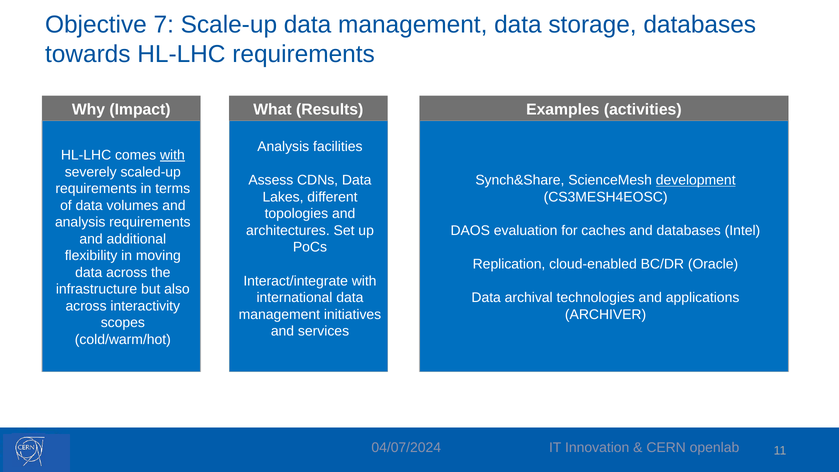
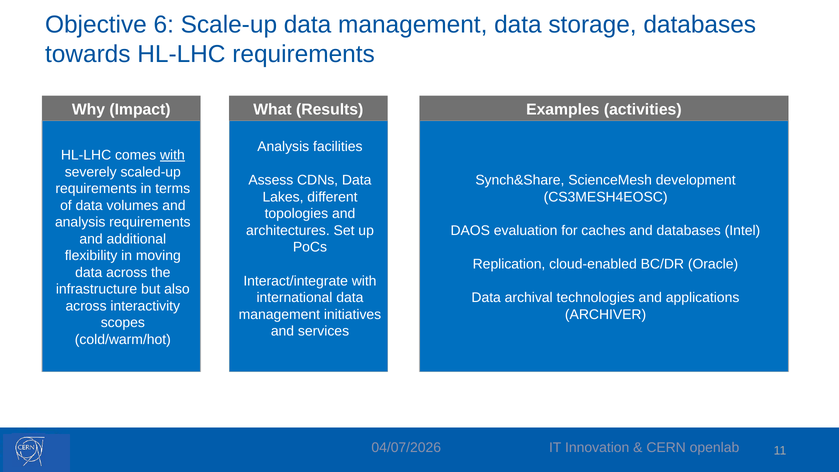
7: 7 -> 6 (164, 25)
development underline: present -> none (696, 180)
04/07/2024: 04/07/2024 -> 04/07/2026 (406, 448)
